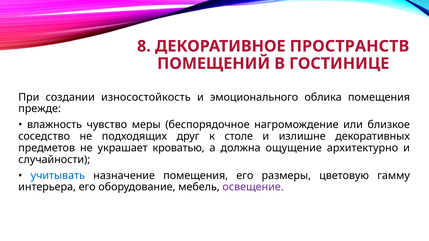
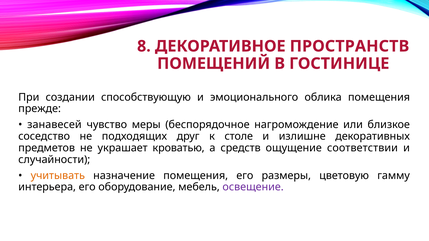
износостойкость: износостойкость -> способствующую (146, 97)
влажность: влажность -> занавесей (54, 125)
должна: должна -> средств (241, 148)
архитектурно: архитектурно -> соответствии (362, 148)
учитывать colour: blue -> orange (58, 176)
